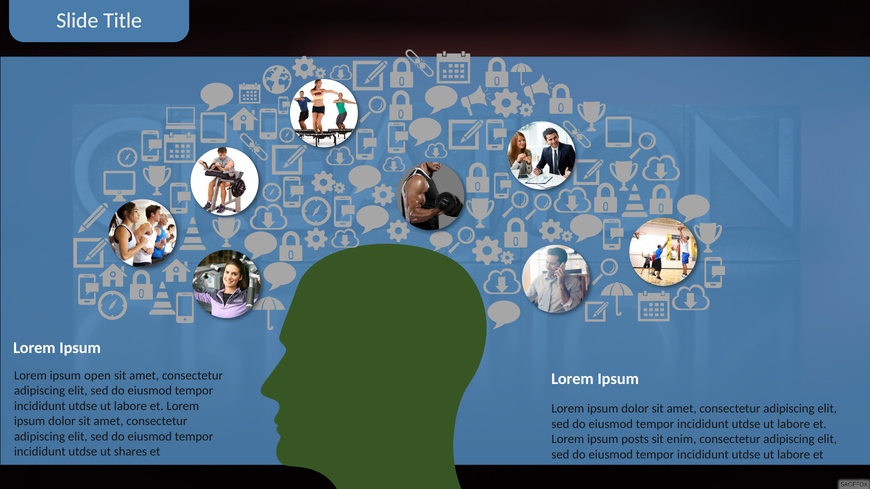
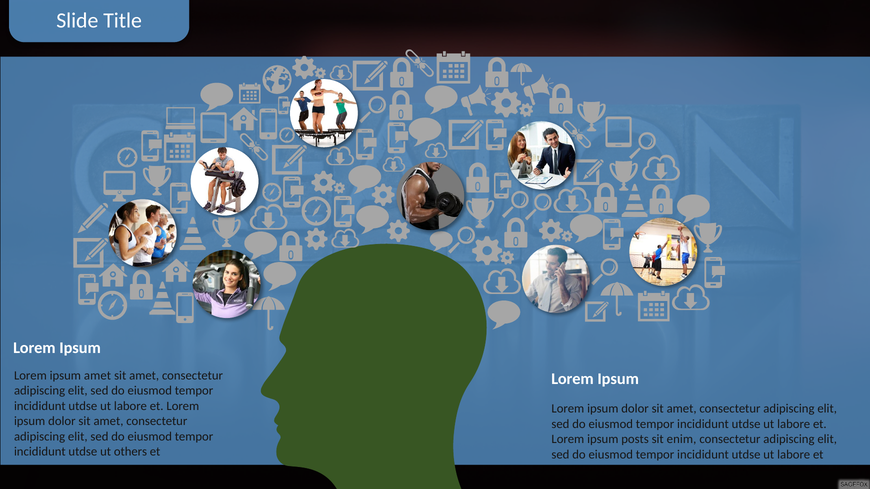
ipsum open: open -> amet (98, 376)
shares: shares -> others (130, 452)
